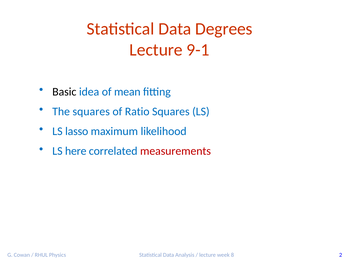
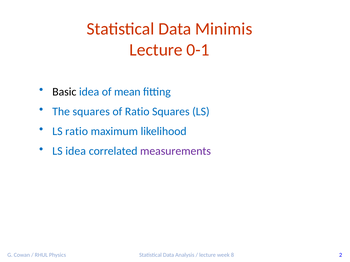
Degrees: Degrees -> Minimis (224, 29)
9-1: 9-1 -> 0-1 (198, 50)
LS lasso: lasso -> ratio (77, 132)
LS here: here -> idea (76, 151)
measurements colour: red -> purple (175, 151)
